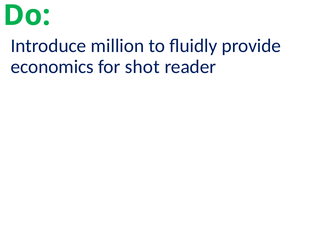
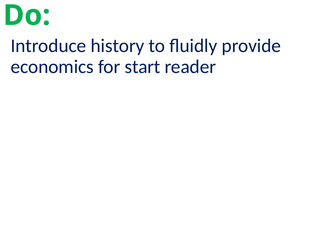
million: million -> history (118, 46)
shot: shot -> start (143, 67)
